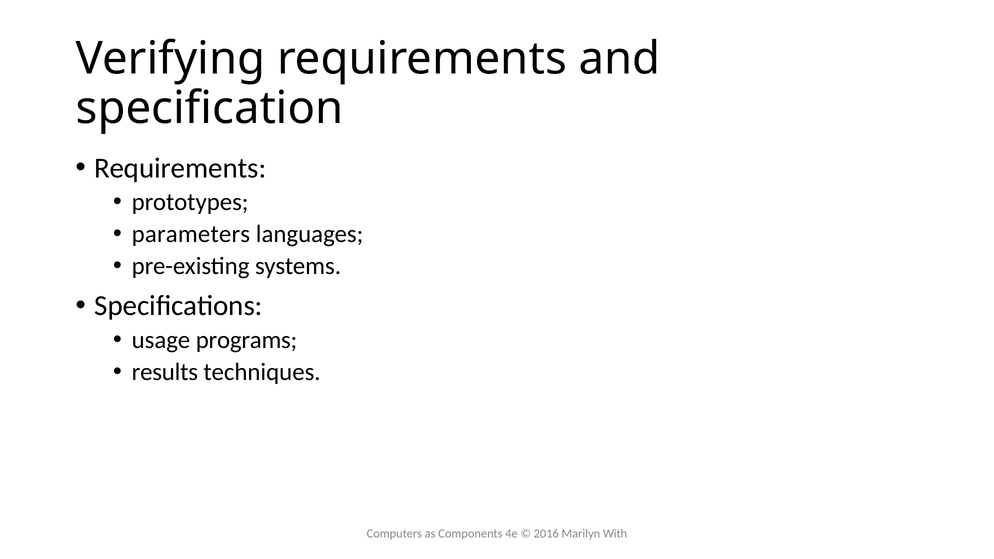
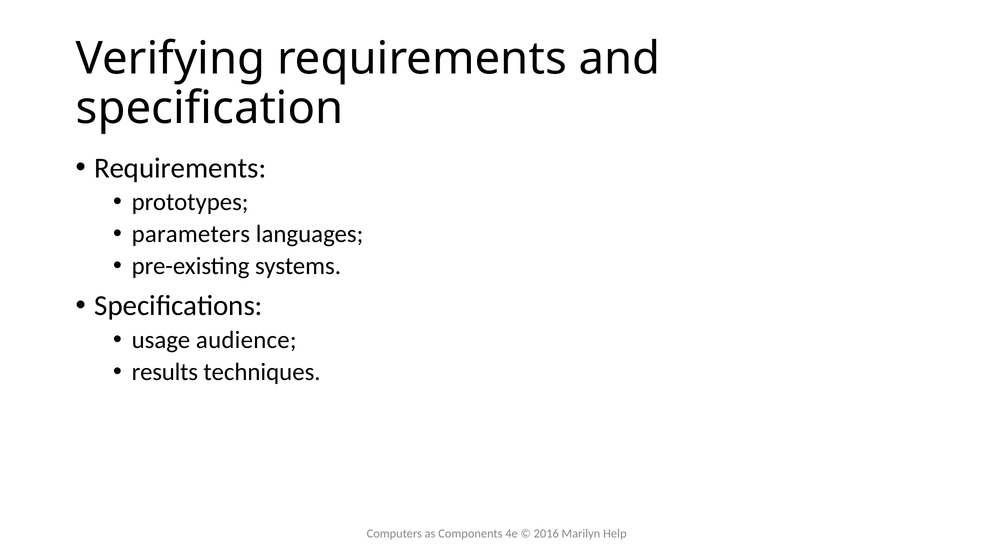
programs: programs -> audience (246, 340)
With: With -> Help (615, 534)
